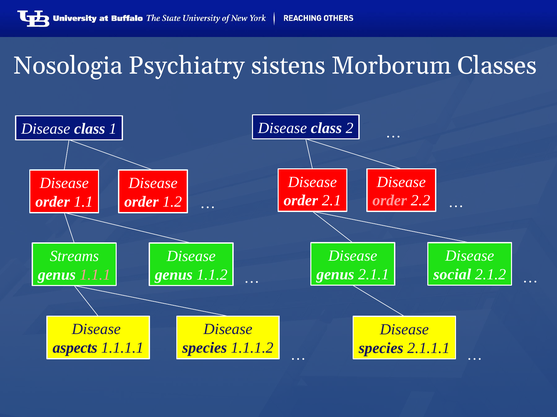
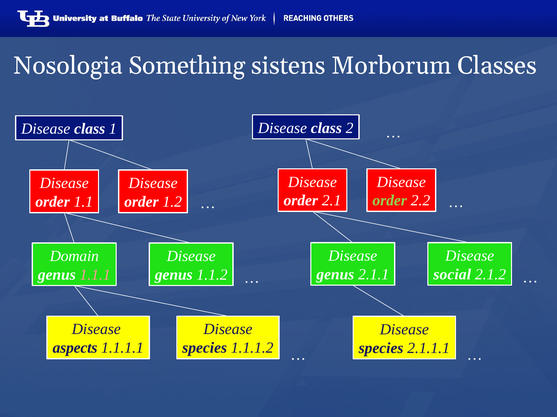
Psychiatry: Psychiatry -> Something (187, 66)
order colour: pink -> light green (390, 201)
Streams: Streams -> Domain (74, 257)
